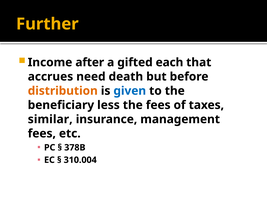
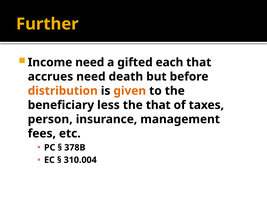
Income after: after -> need (90, 62)
given colour: blue -> orange (130, 91)
the fees: fees -> that (158, 105)
similar: similar -> person (50, 119)
